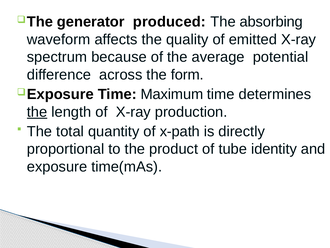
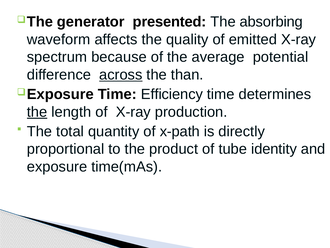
produced: produced -> presented (170, 22)
across underline: none -> present (121, 75)
form: form -> than (187, 75)
Maximum: Maximum -> Efficiency (172, 94)
